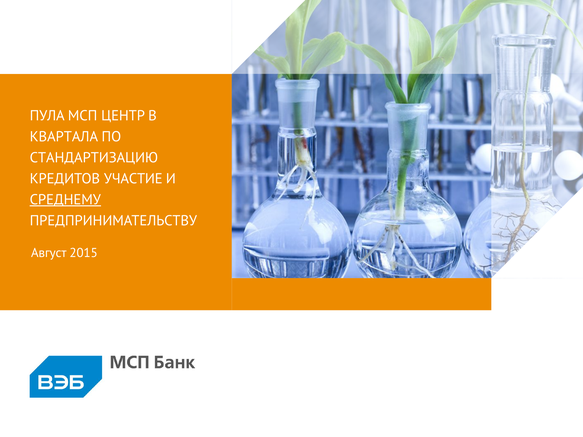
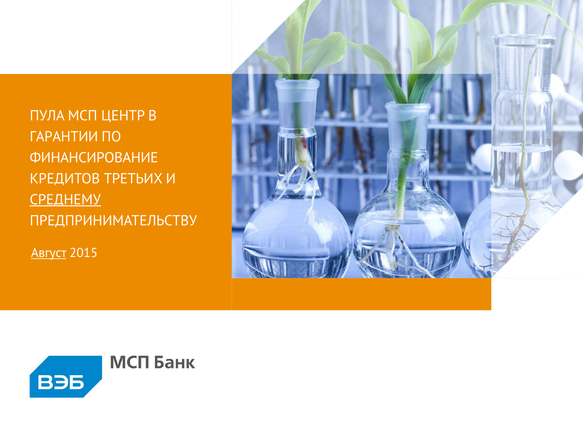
КВАРТАЛА: КВАРТАЛА -> ГАРАНТИИ (64, 137)
СТАНДАРТИЗАЦИЮ: СТАНДАРТИЗАЦИЮ -> ФИНАНСИРОВАНИЕ (94, 158)
УЧАСТИЕ: УЧАСТИЕ -> ТРЕТЬИХ (133, 179)
Август underline: none -> present (49, 253)
